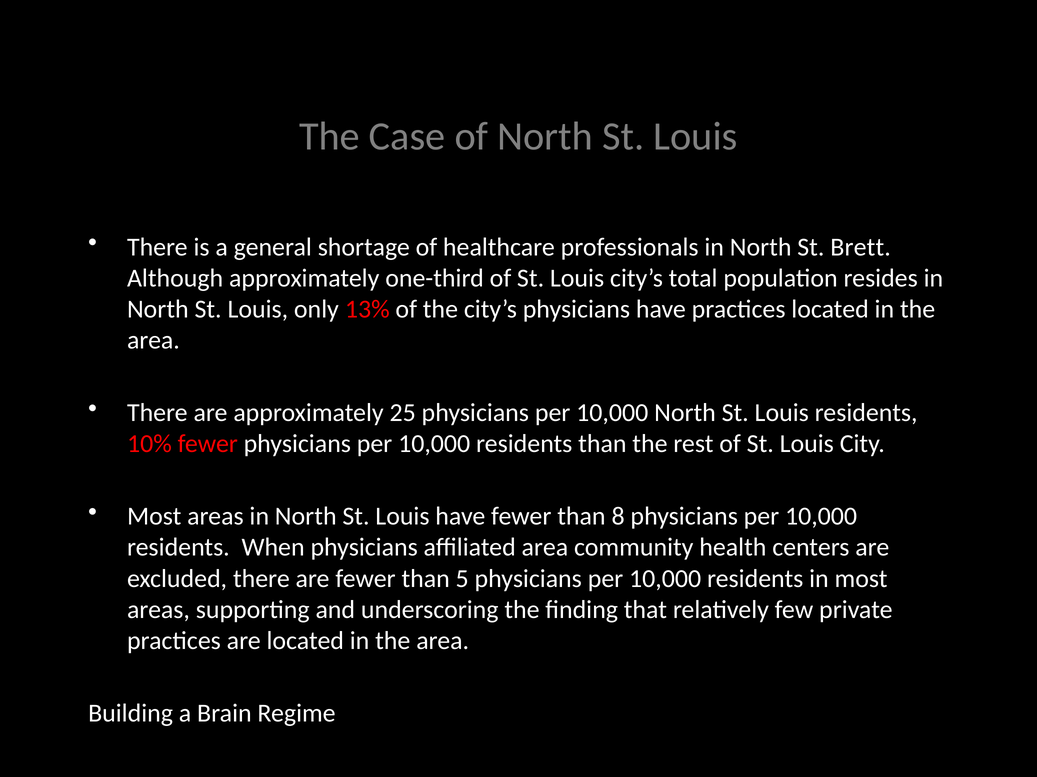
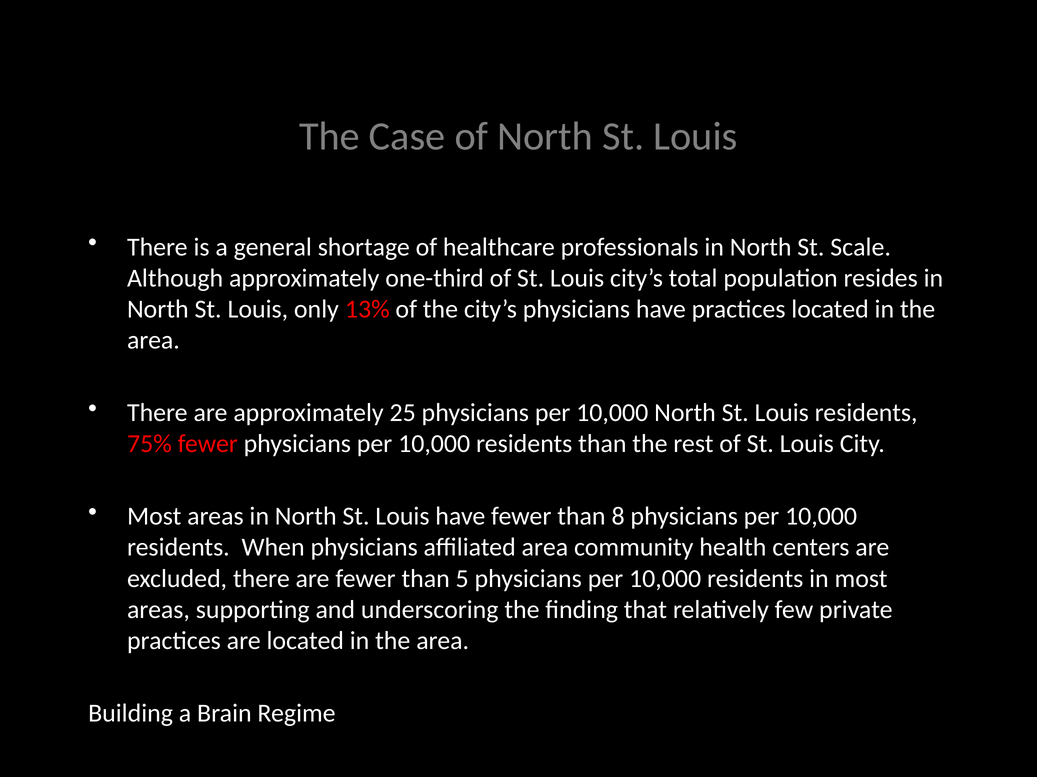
Brett: Brett -> Scale (861, 247)
10%: 10% -> 75% (149, 444)
